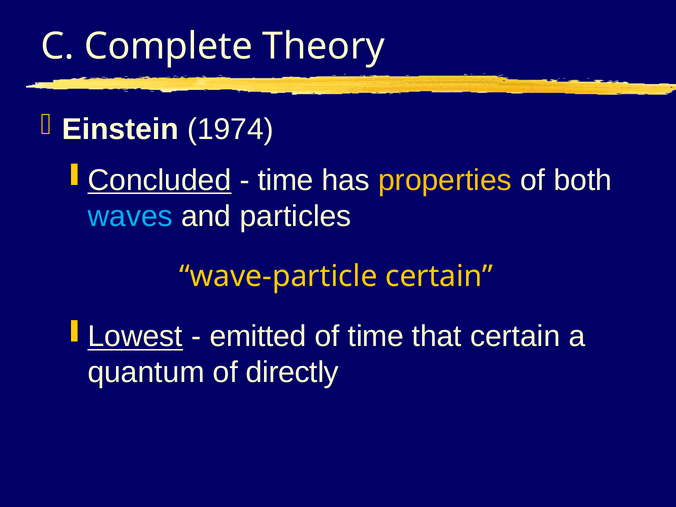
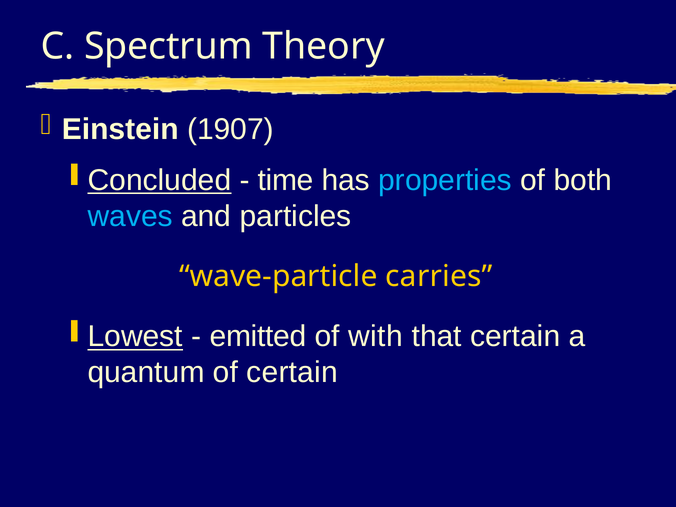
Complete: Complete -> Spectrum (168, 46)
1974: 1974 -> 1907 (230, 129)
properties colour: yellow -> light blue (445, 180)
wave-particle certain: certain -> carries (439, 276)
of time: time -> with (376, 336)
of directly: directly -> certain (292, 373)
